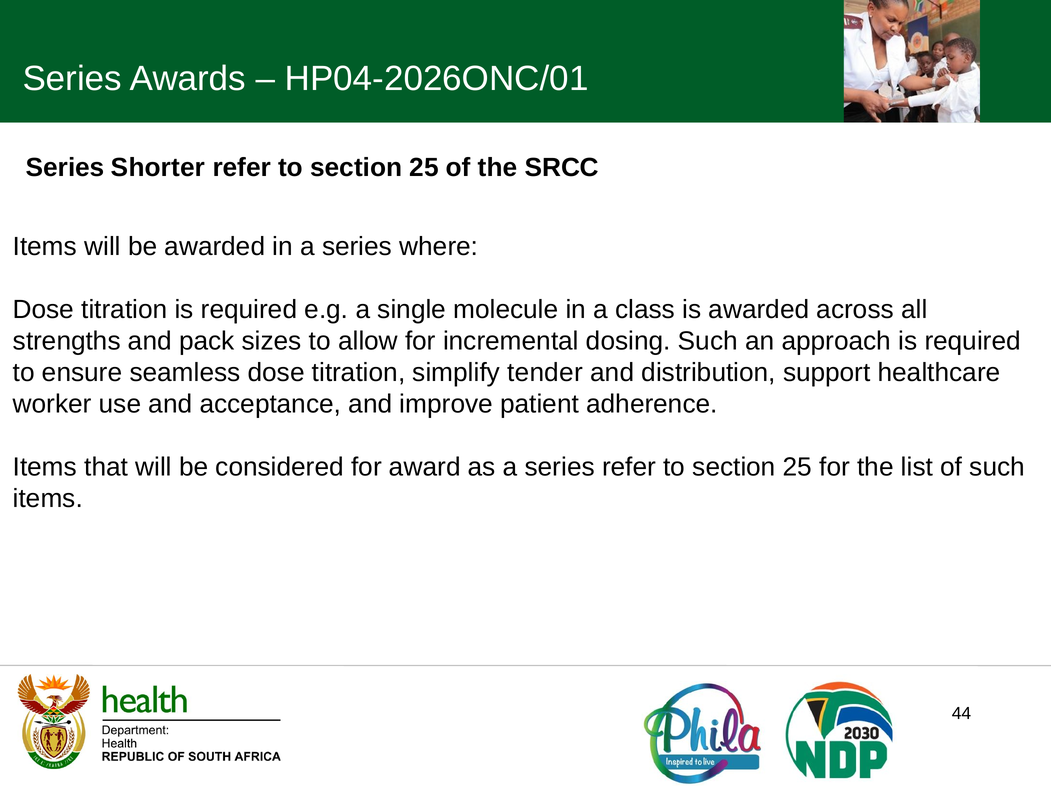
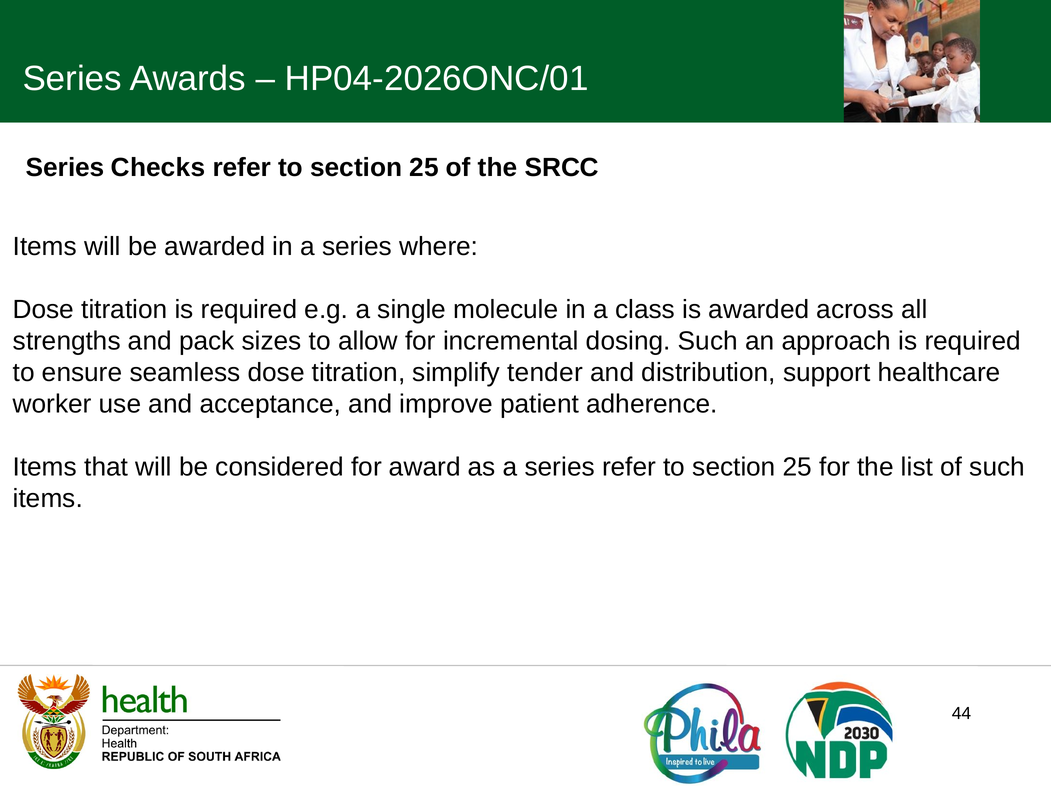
Shorter: Shorter -> Checks (158, 168)
